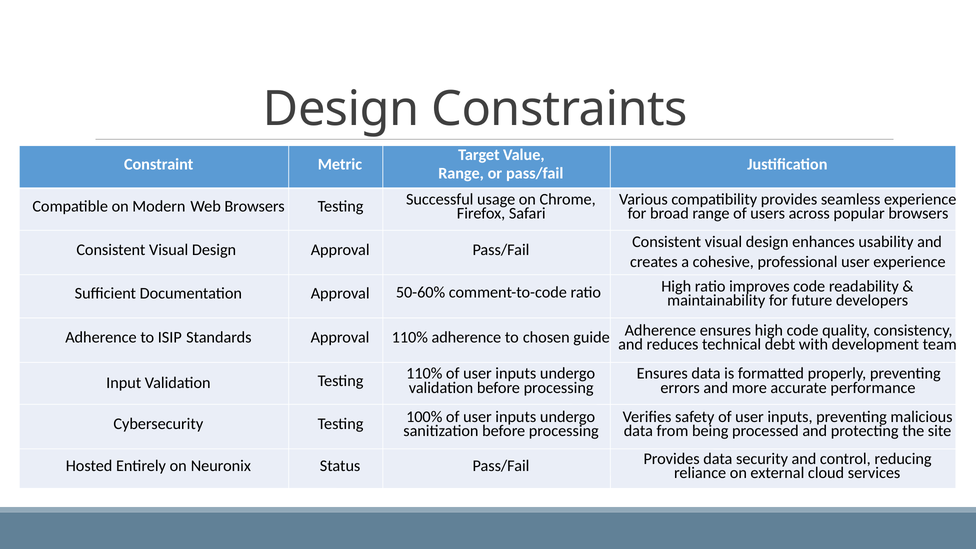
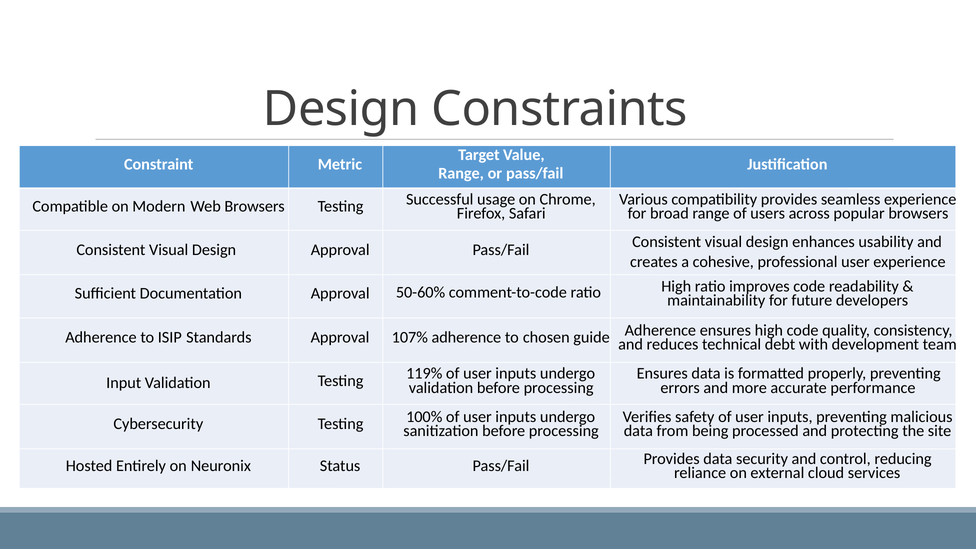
110%: 110% -> 107% (410, 337)
110%: 110% -> 119% (424, 374)
